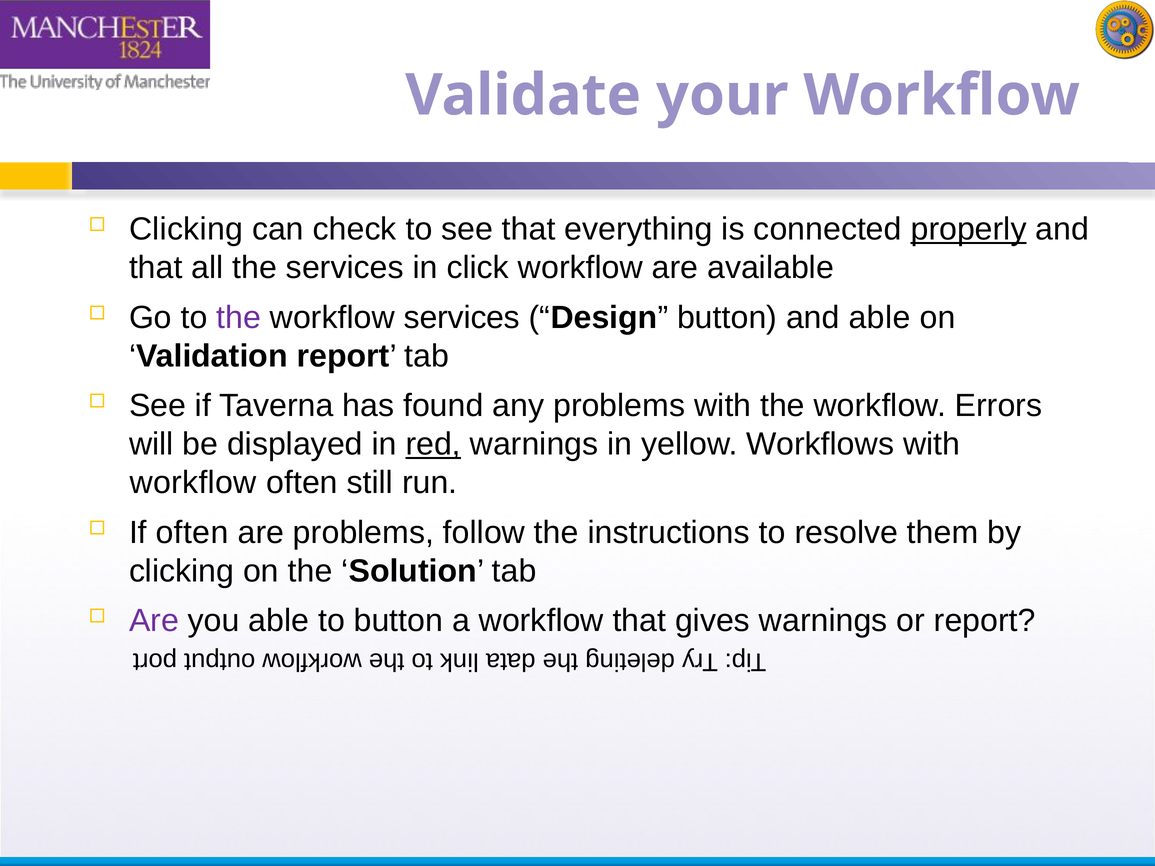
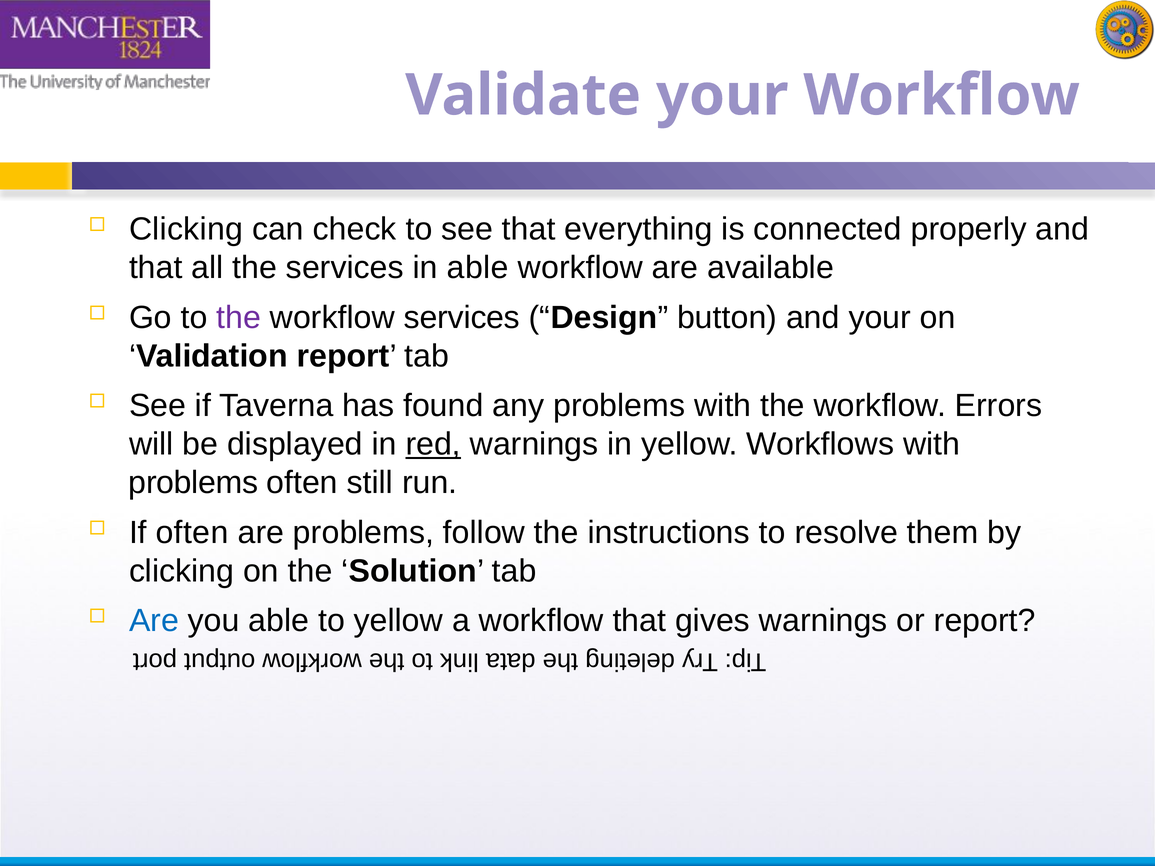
properly underline: present -> none (969, 229)
in click: click -> able (478, 268)
and able: able -> your (880, 318)
workflow: workflow -> problems (193, 483)
Are colour: purple -> blue (154, 621)
to button: button -> yellow (398, 621)
